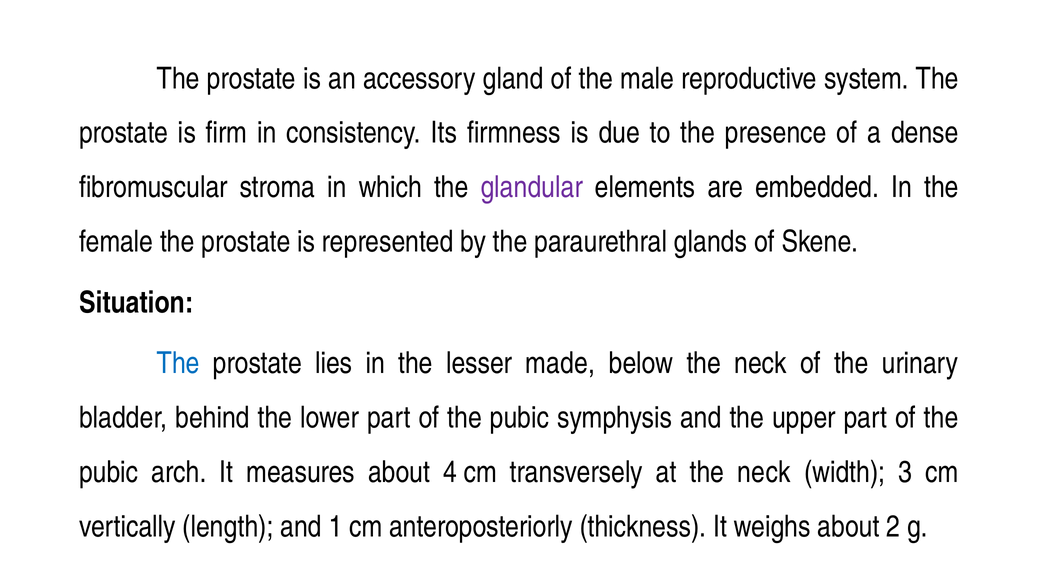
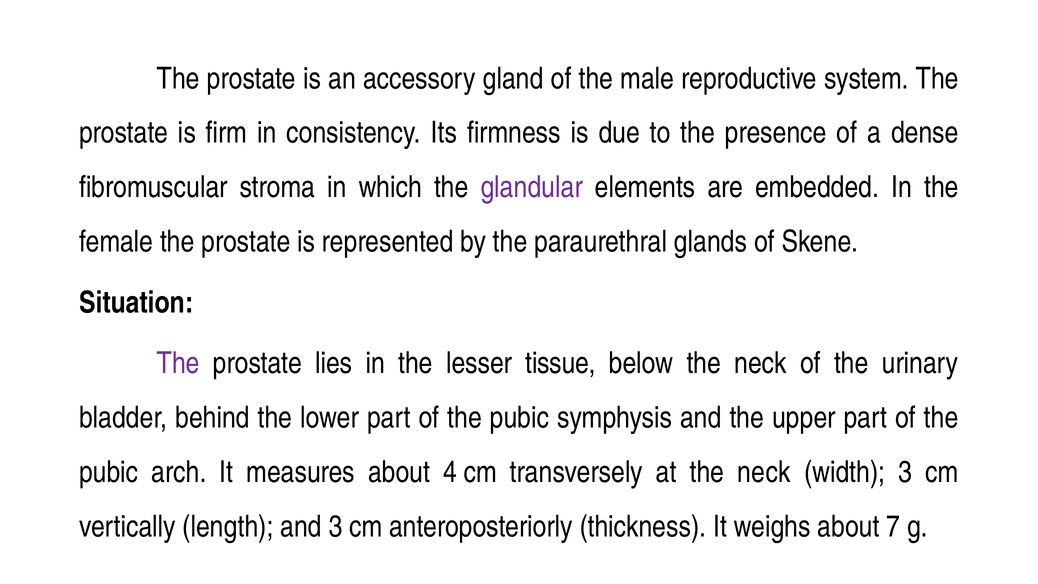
The colour: blue -> purple (178, 363)
made: made -> tissue (561, 363)
and 1: 1 -> 3 (335, 527)
2: 2 -> 7 (893, 527)
